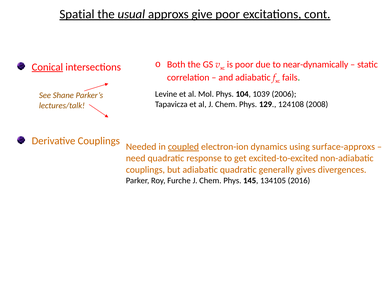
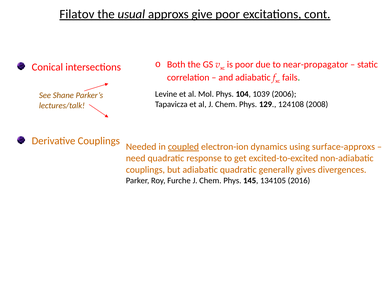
Spatial: Spatial -> Filatov (77, 14)
near-dynamically: near-dynamically -> near-propagator (316, 64)
Conical underline: present -> none (47, 67)
